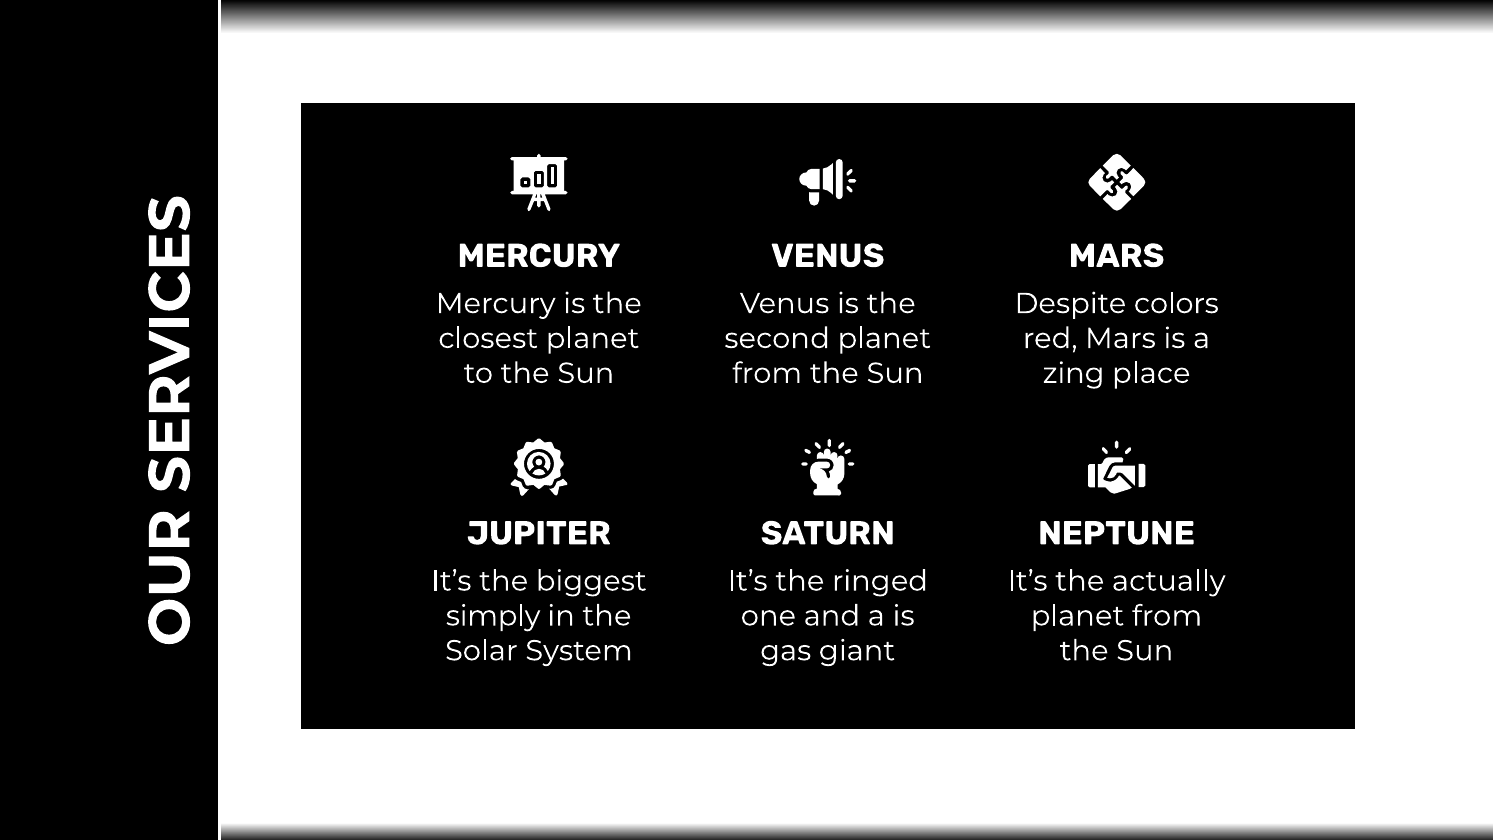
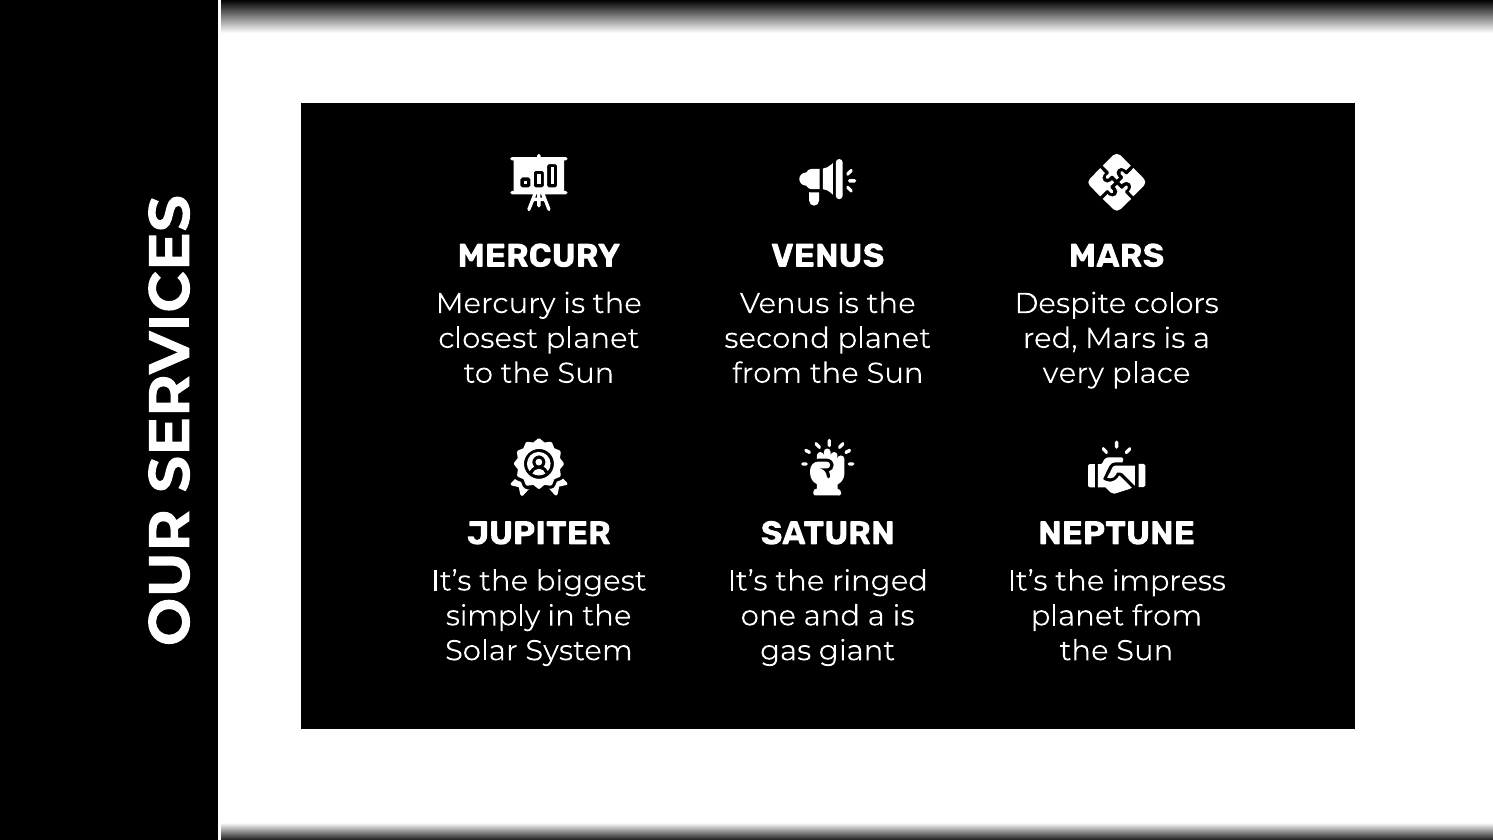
zing: zing -> very (1073, 373)
actually: actually -> impress (1169, 581)
